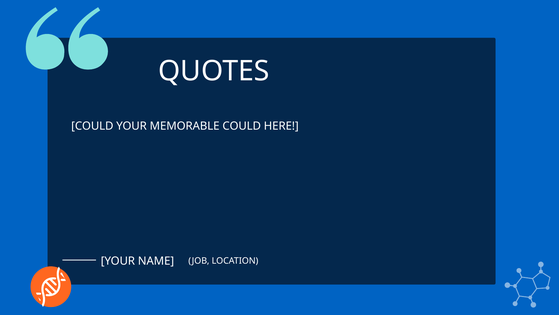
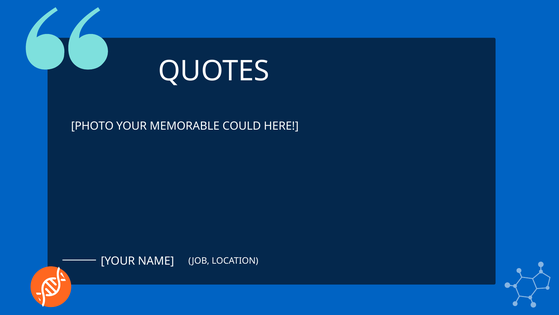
COULD: COULD -> PHOTO (92, 126)
